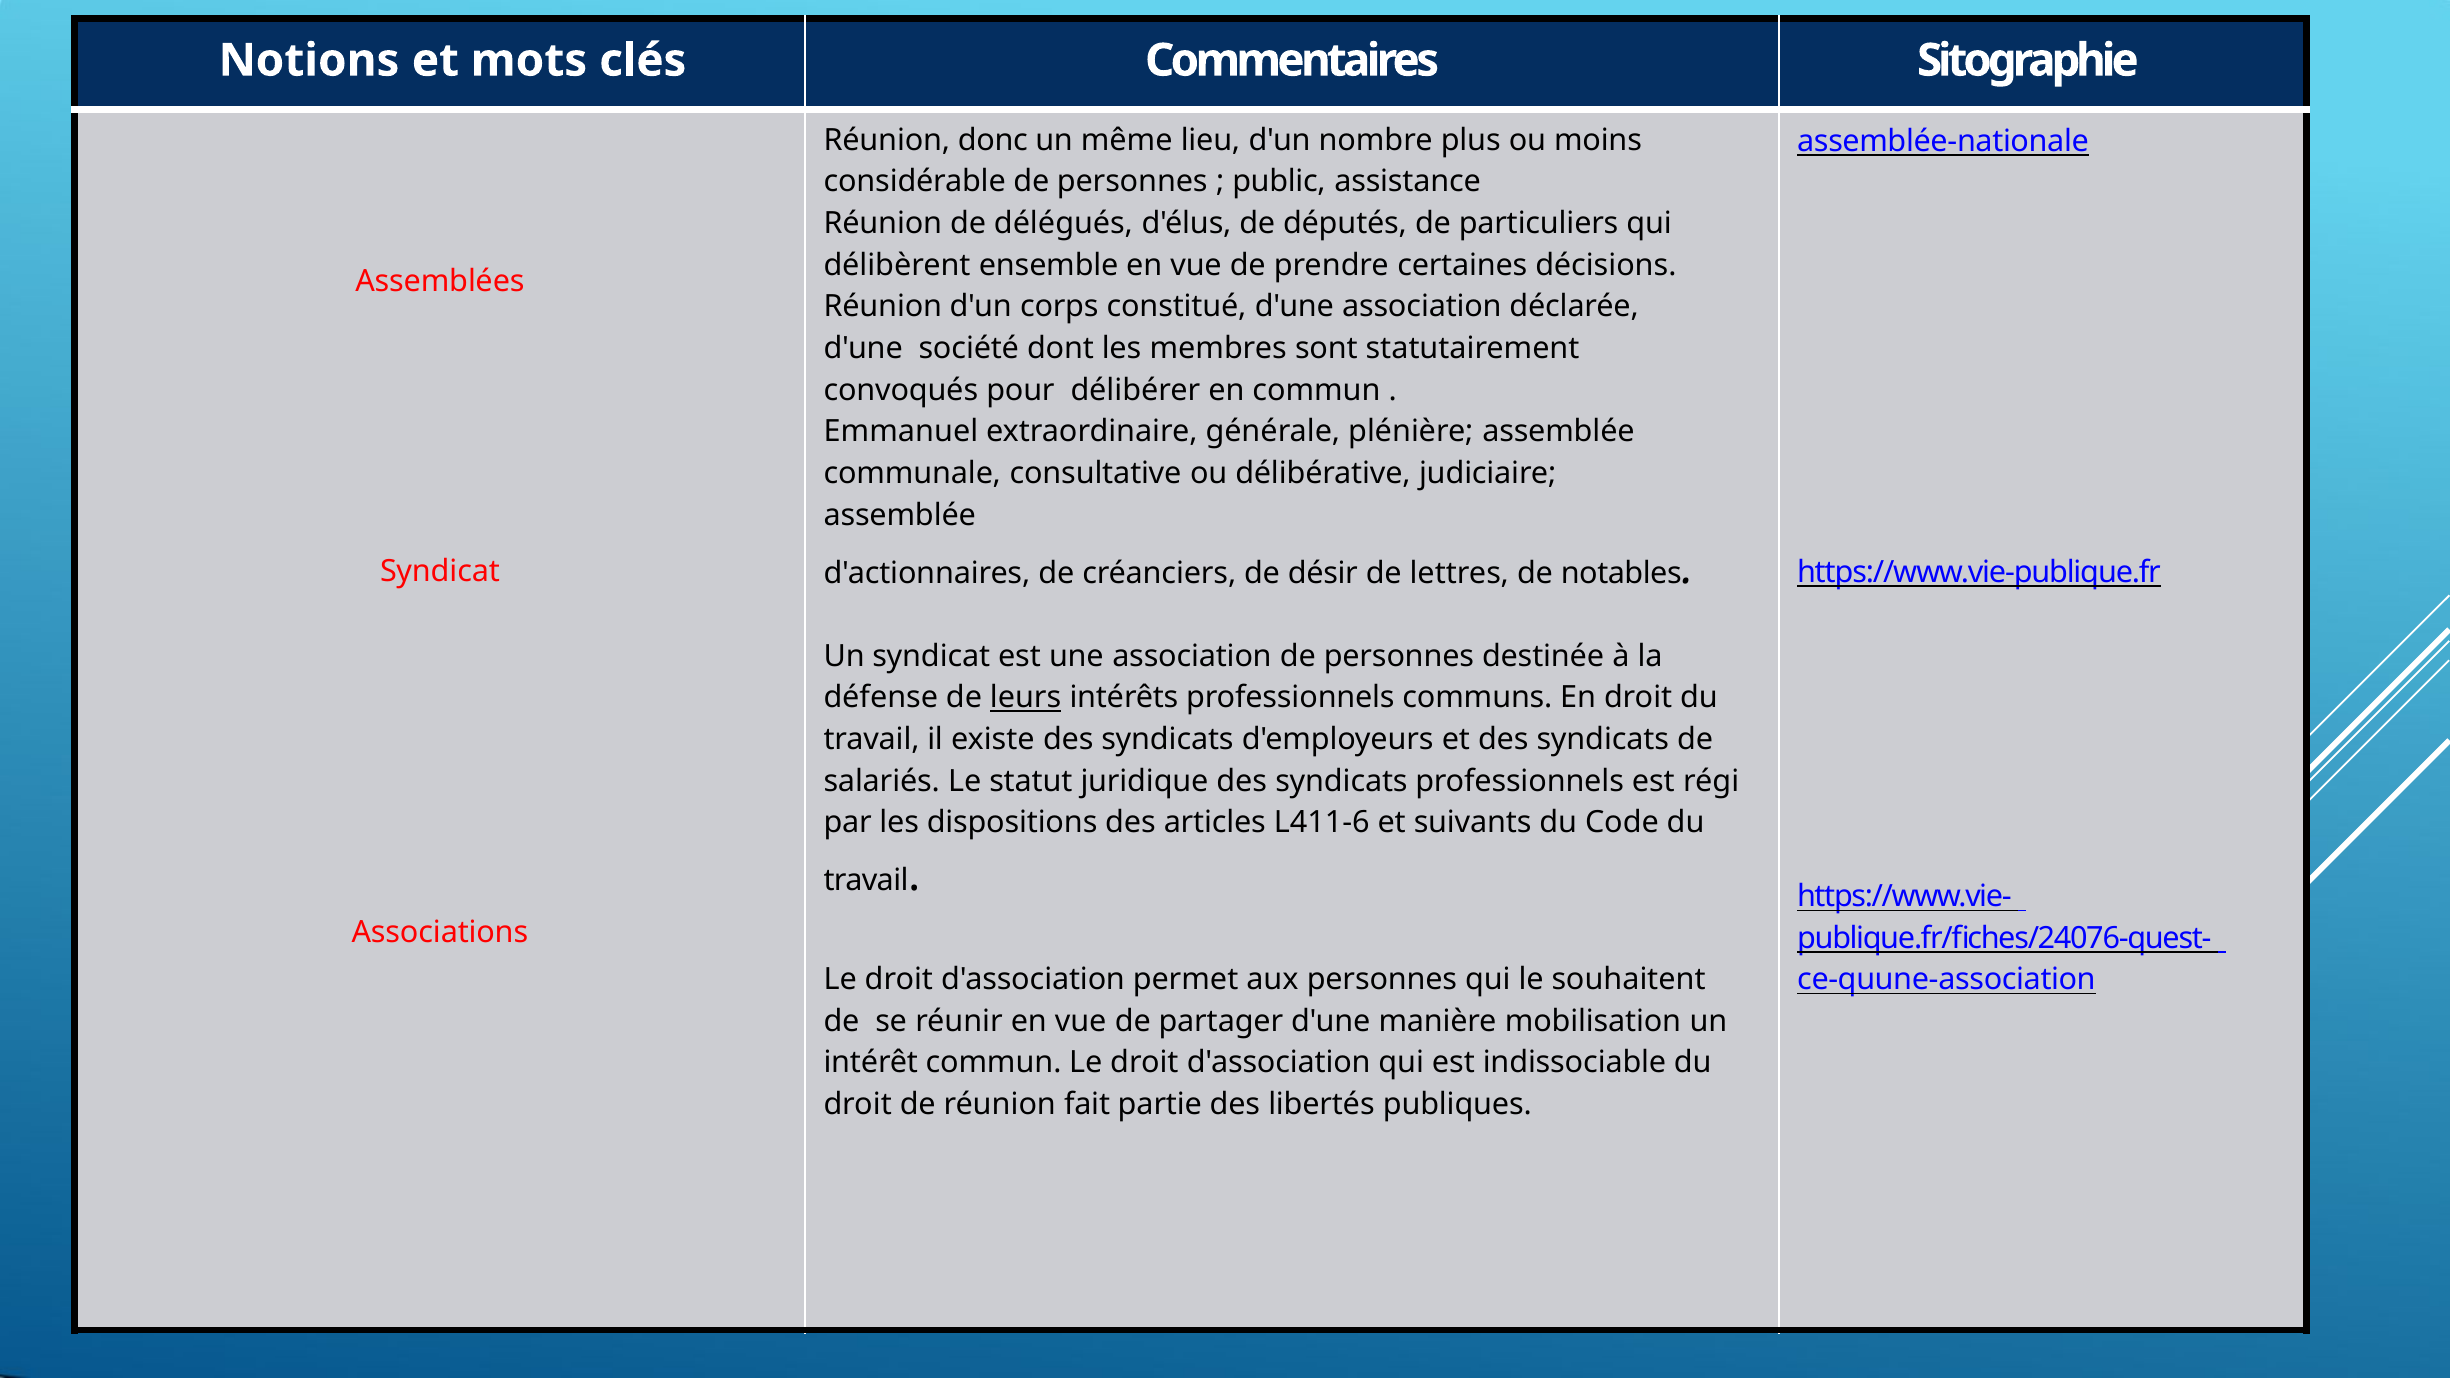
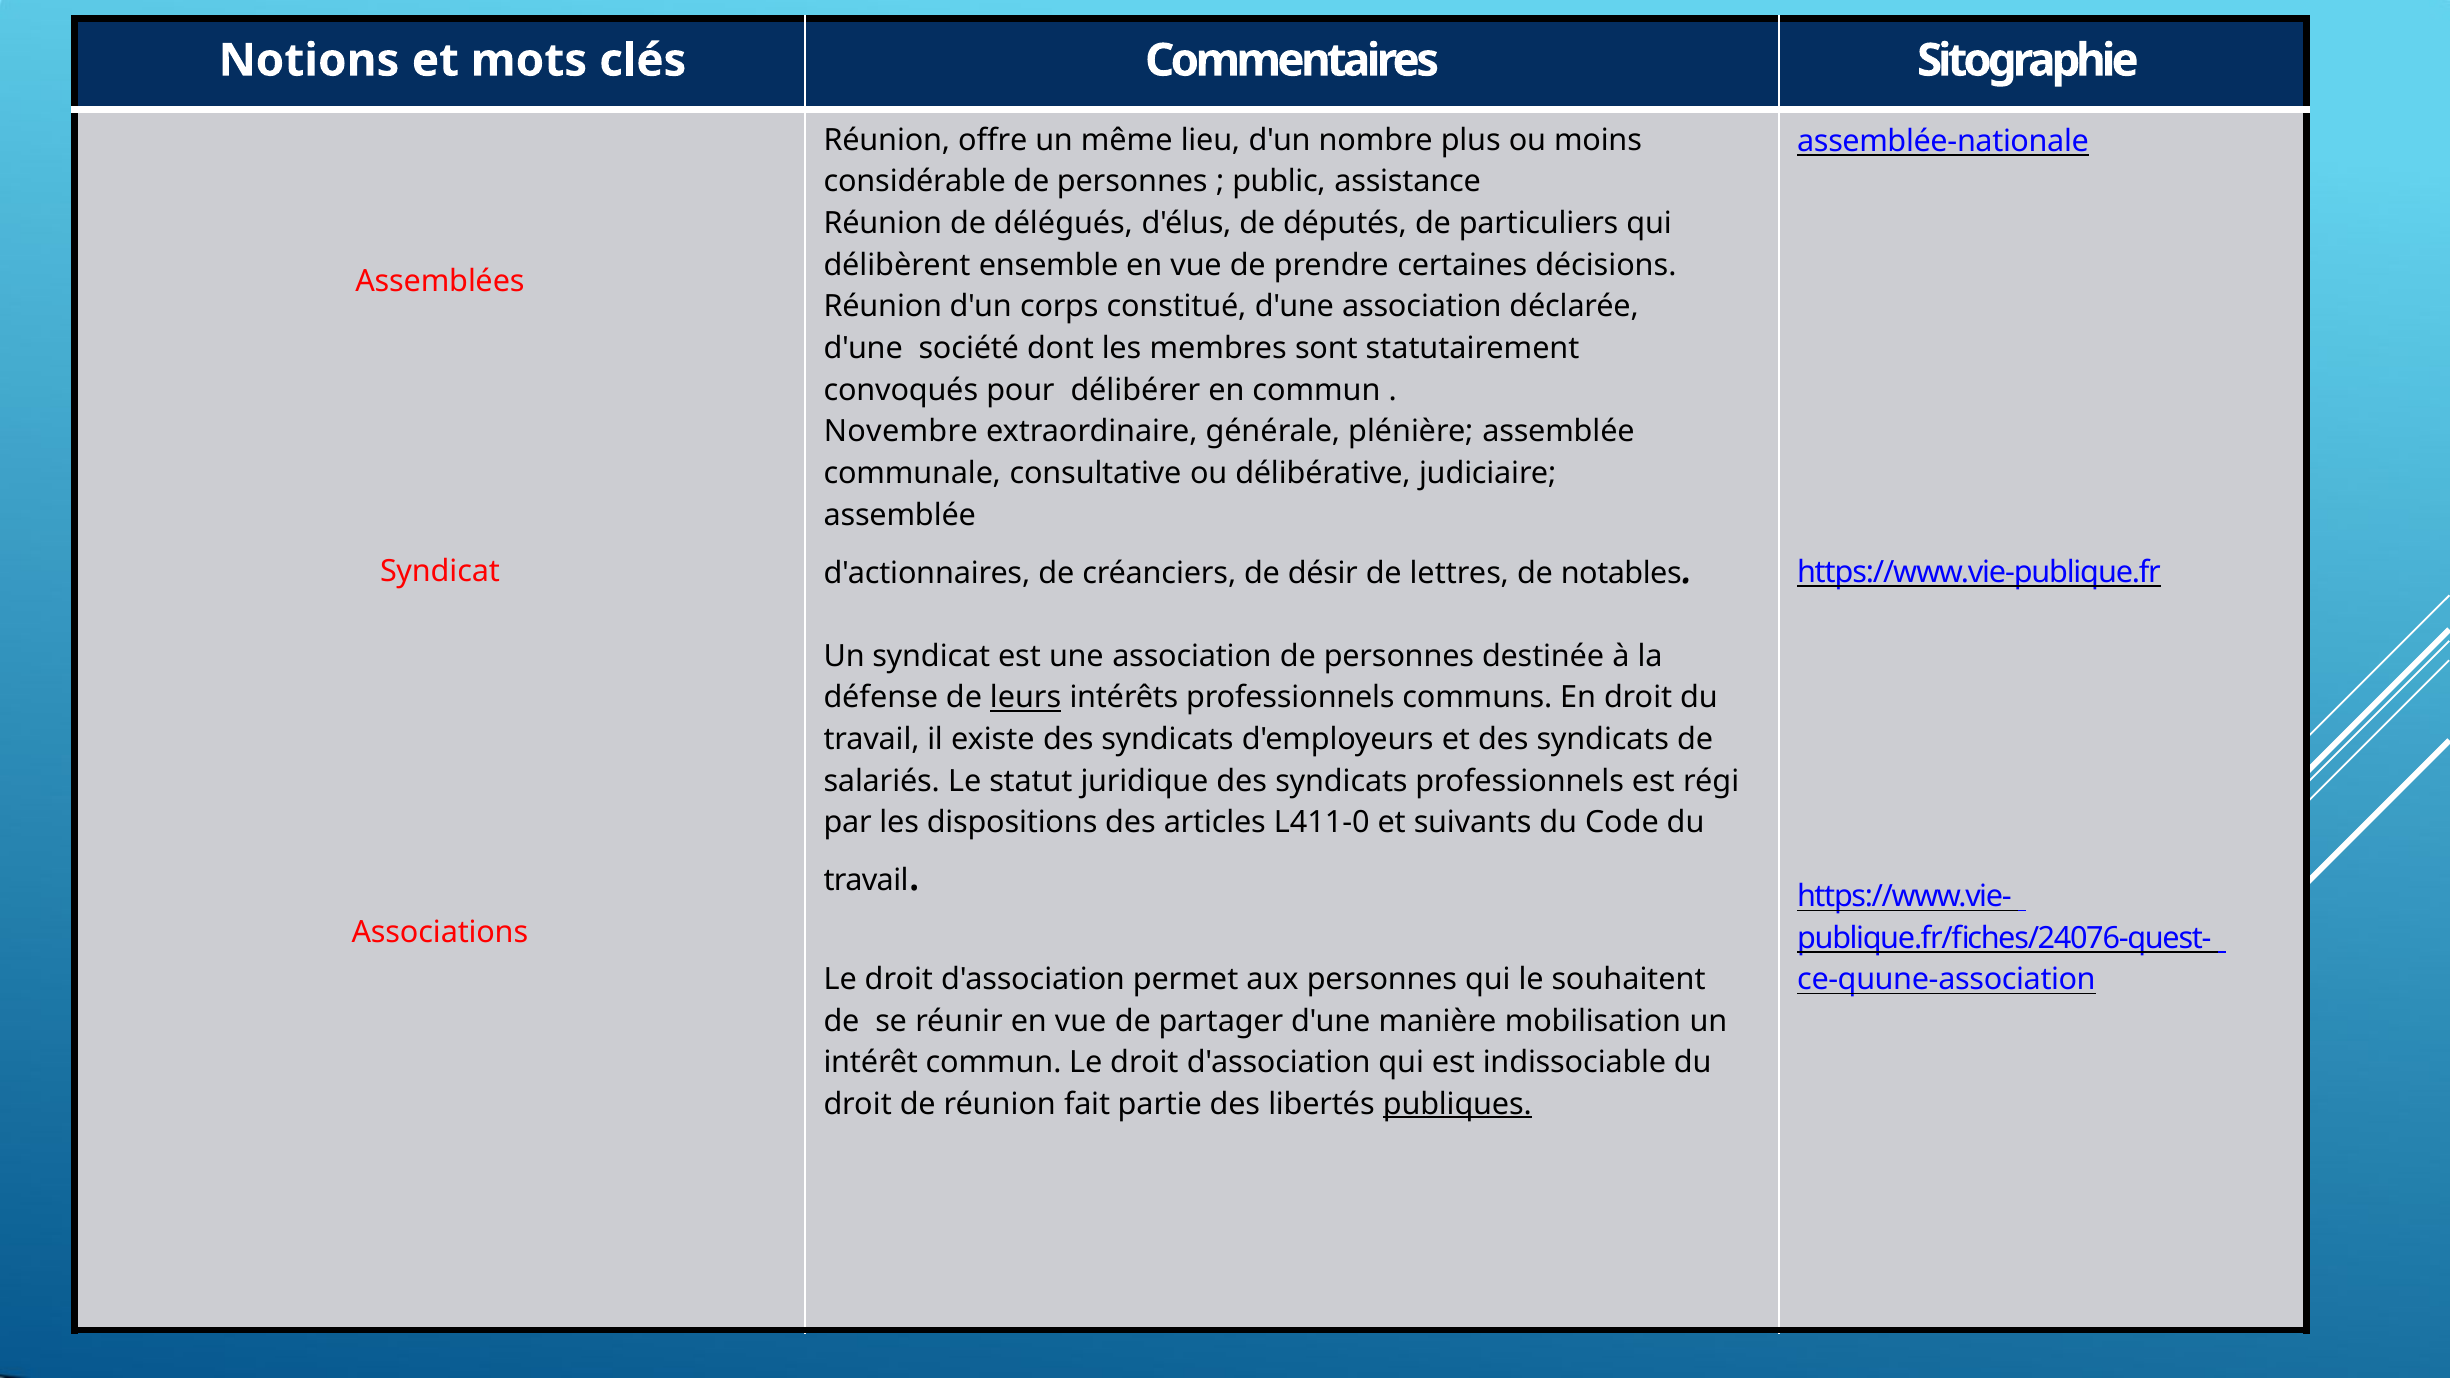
donc: donc -> offre (993, 140)
Emmanuel: Emmanuel -> Novembre (901, 432)
L411-6: L411-6 -> L411-0 (1322, 823)
publiques underline: none -> present (1457, 1104)
